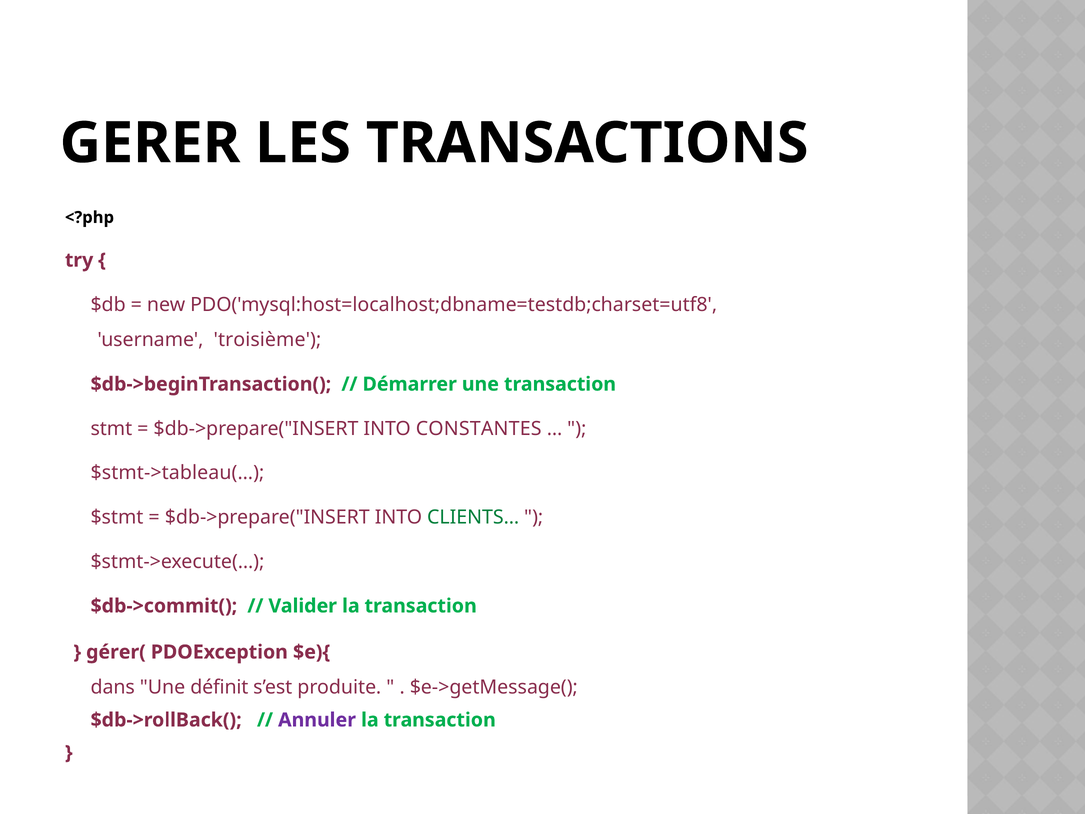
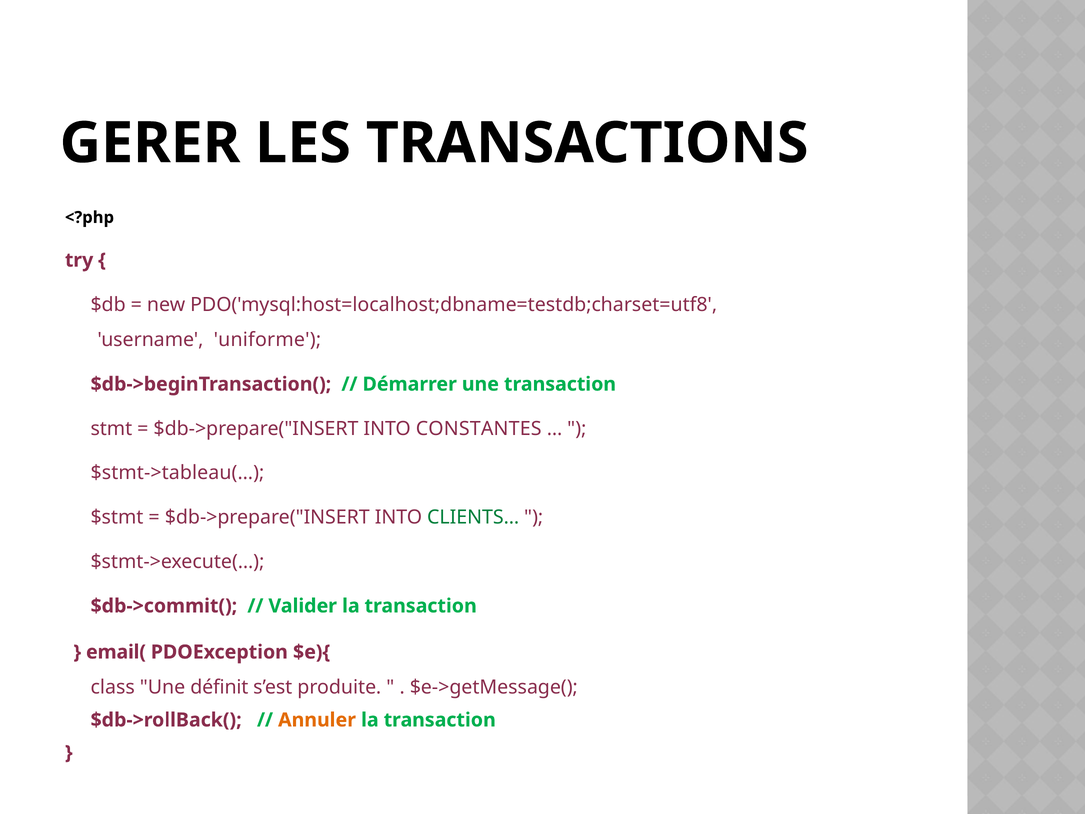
troisième: troisième -> uniforme (267, 340)
gérer(: gérer( -> email( (116, 652)
dans: dans -> class (113, 687)
Annuler colour: purple -> orange (317, 720)
